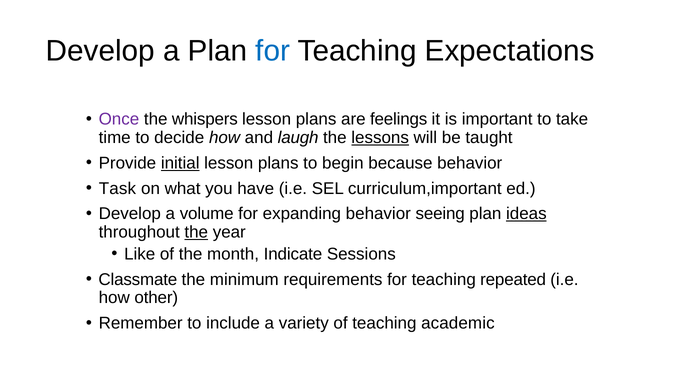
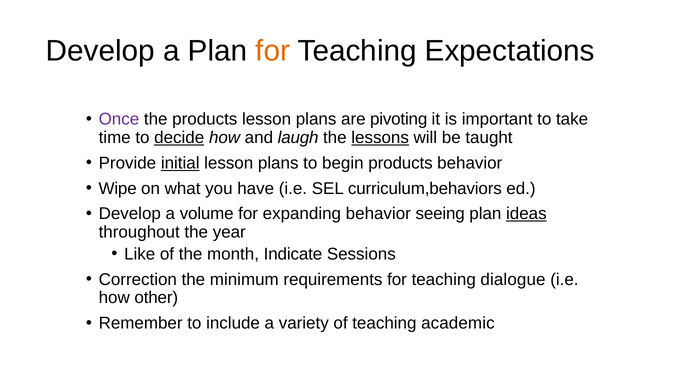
for colour: blue -> orange (273, 51)
the whispers: whispers -> products (205, 119)
feelings: feelings -> pivoting (399, 119)
decide underline: none -> present (179, 138)
begin because: because -> products (400, 163)
Task: Task -> Wipe (118, 188)
curriculum,important: curriculum,important -> curriculum,behaviors (425, 188)
the underline: present -> none (196, 232)
Classmate: Classmate -> Correction (138, 279)
repeated: repeated -> dialogue (513, 279)
